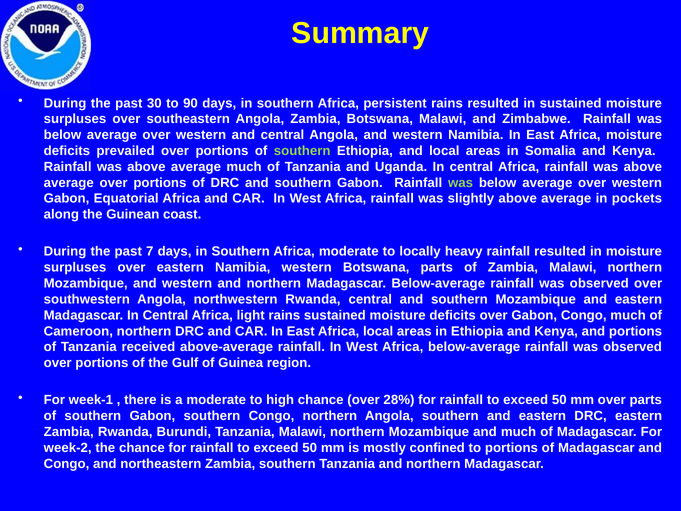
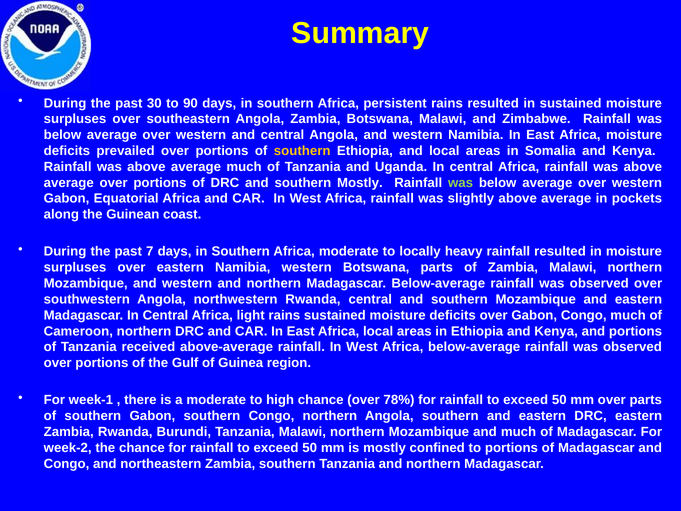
southern colour: light green -> yellow (302, 151)
and southern Gabon: Gabon -> Mostly (360, 183)
28%: 28% -> 78% (399, 400)
